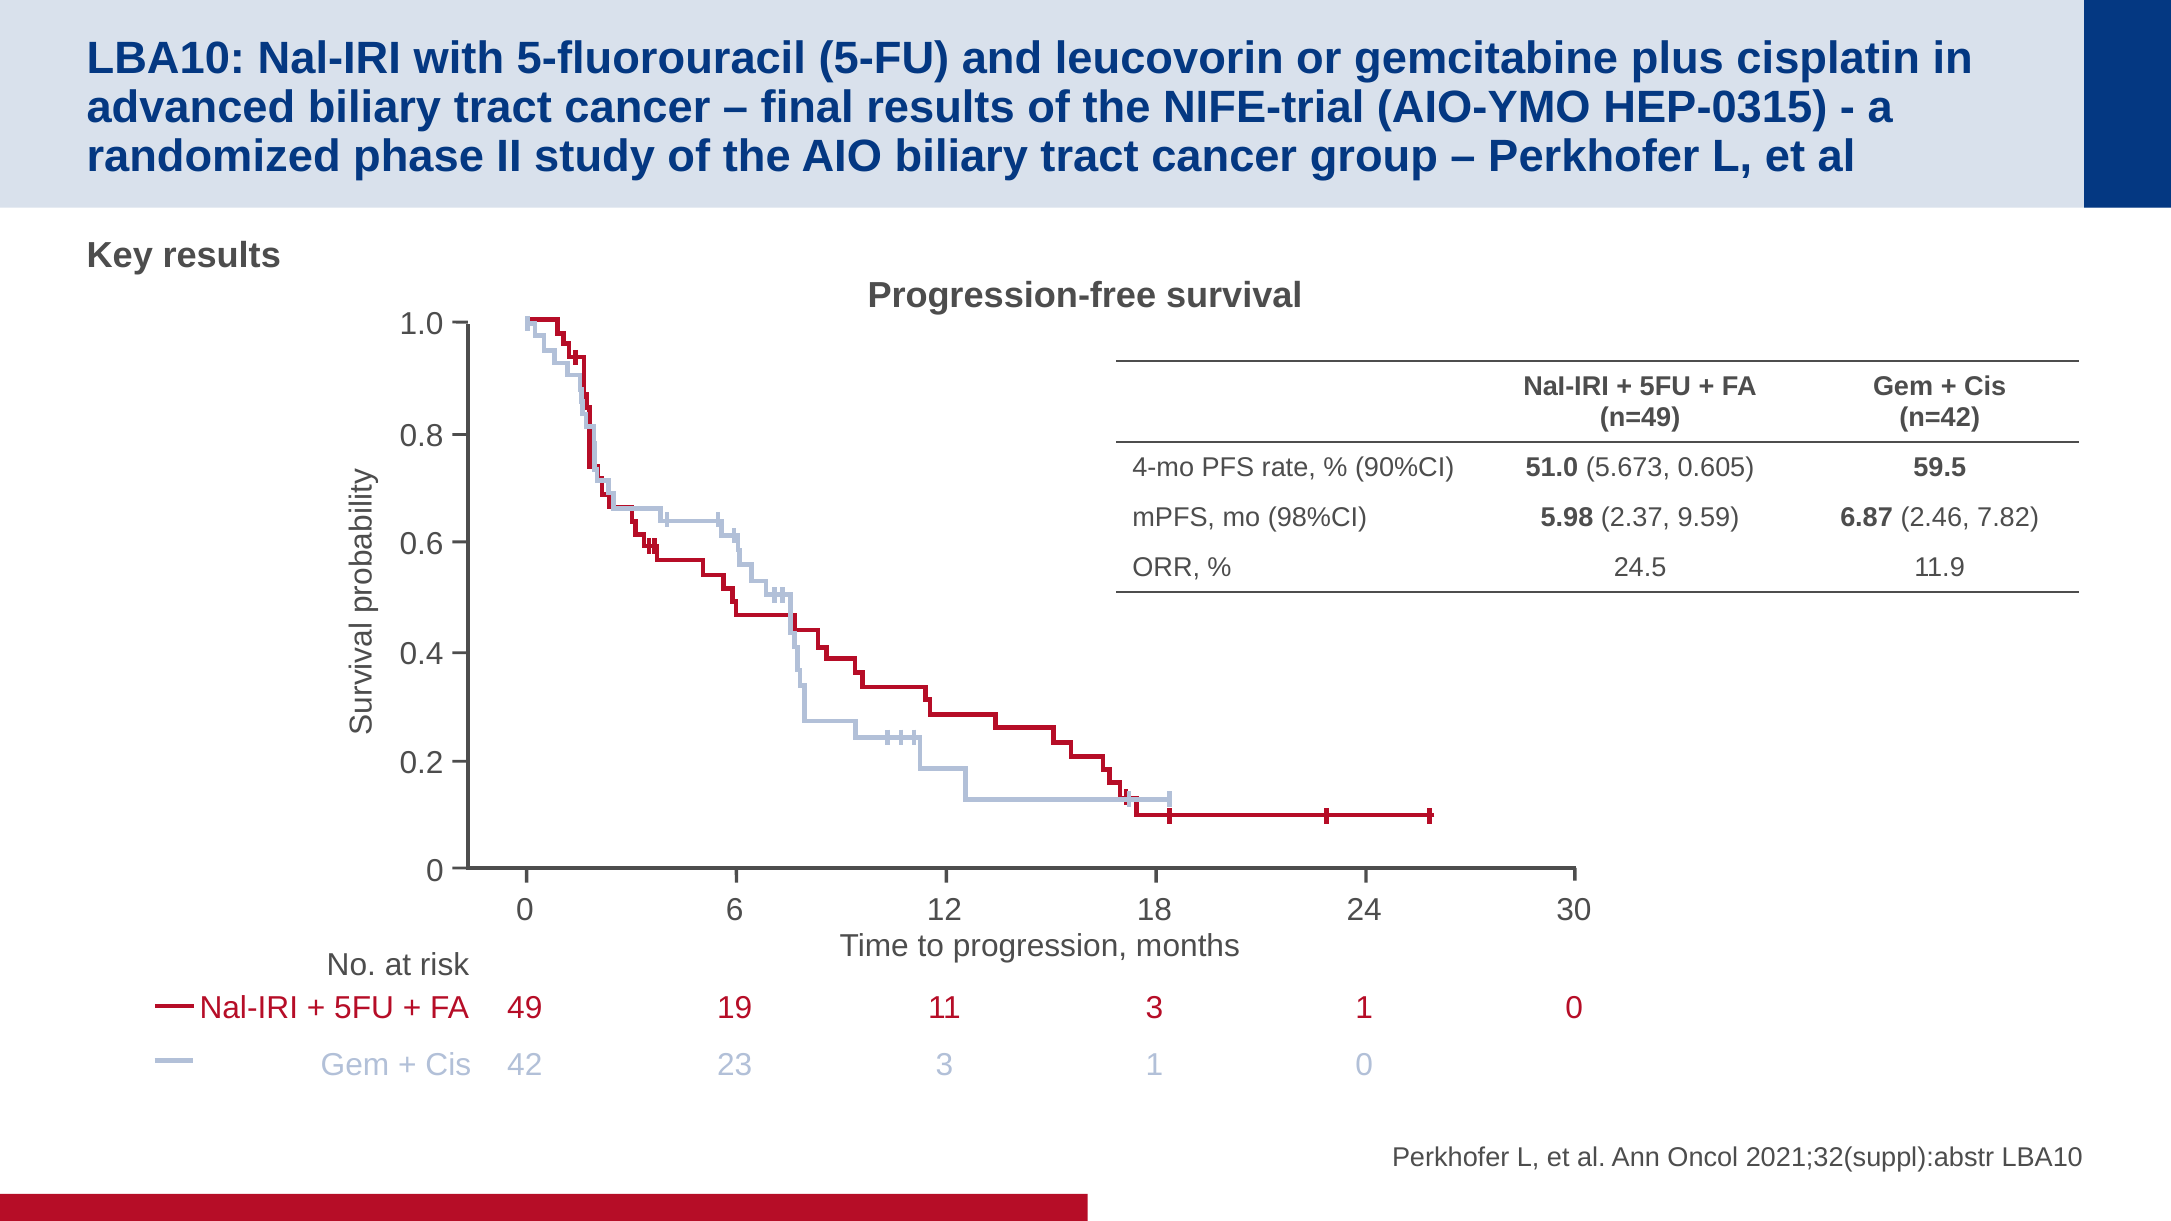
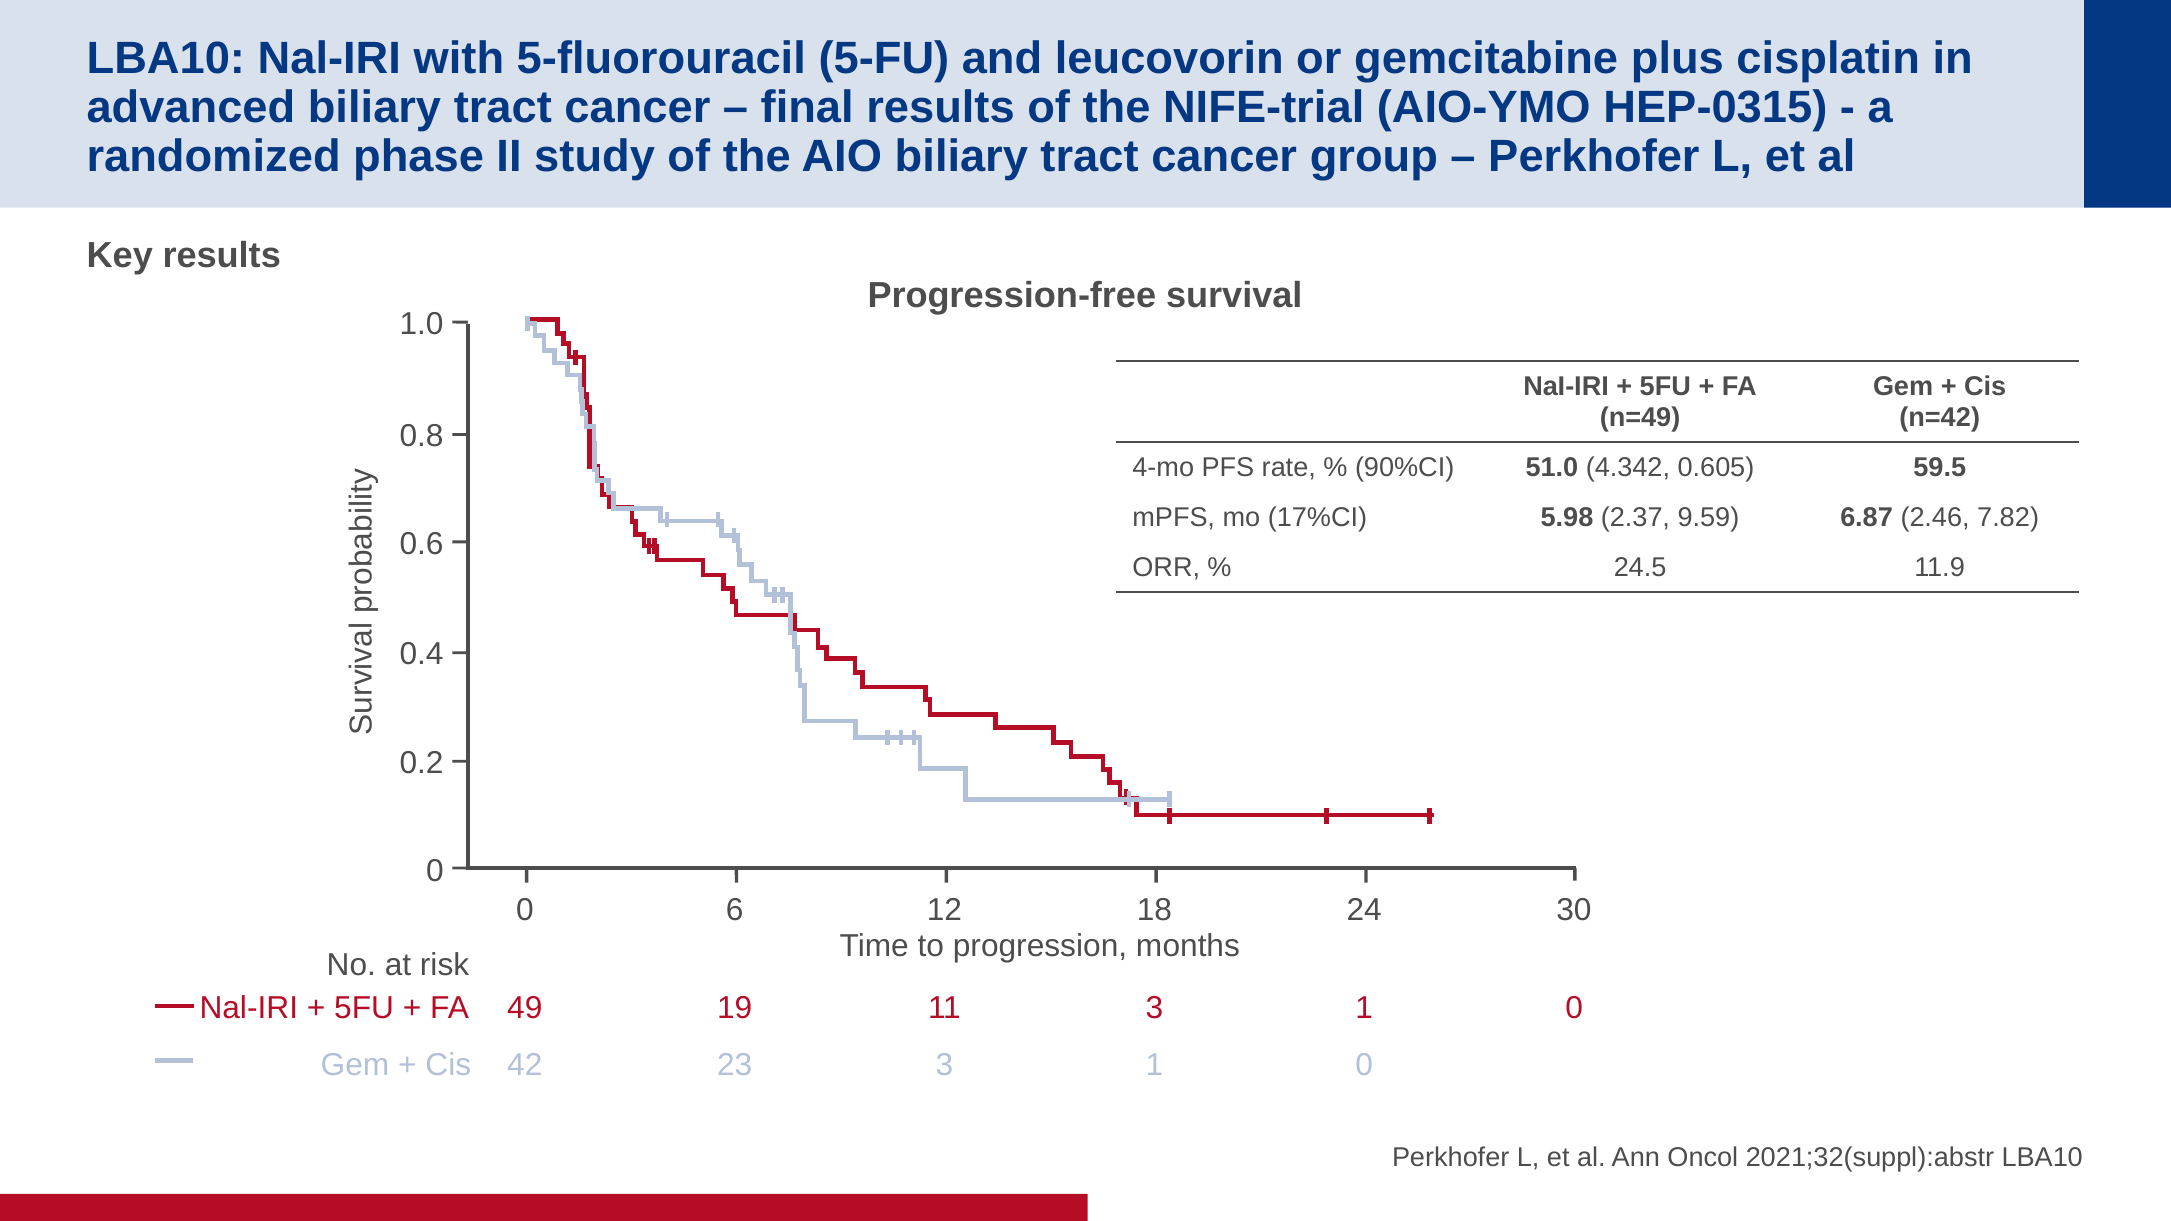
5.673: 5.673 -> 4.342 (1628, 468)
98%CI: 98%CI -> 17%CI (1317, 517)
